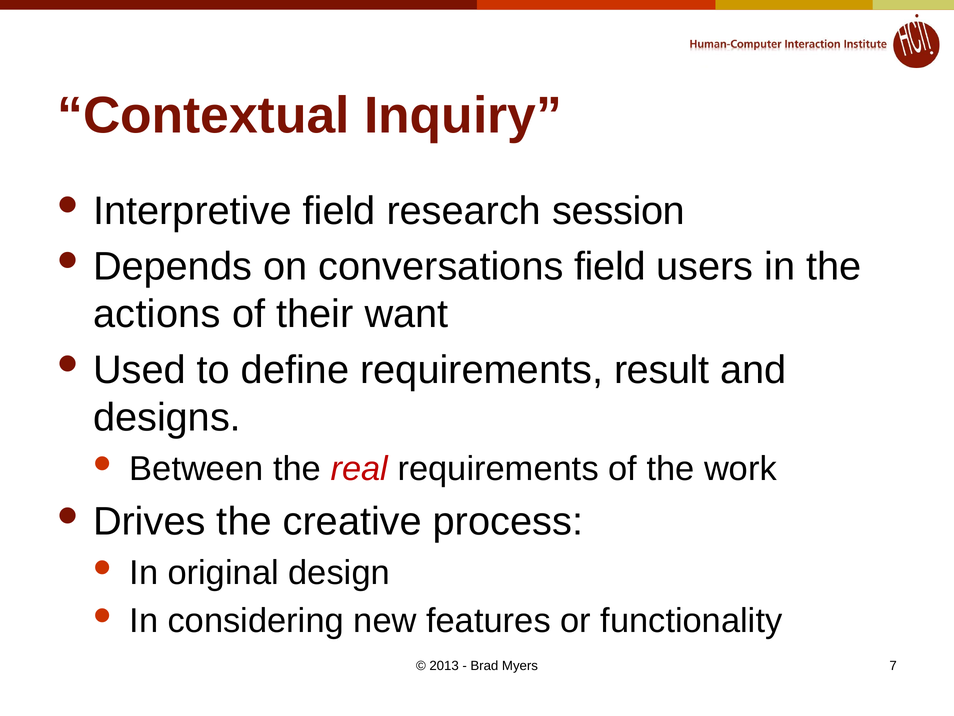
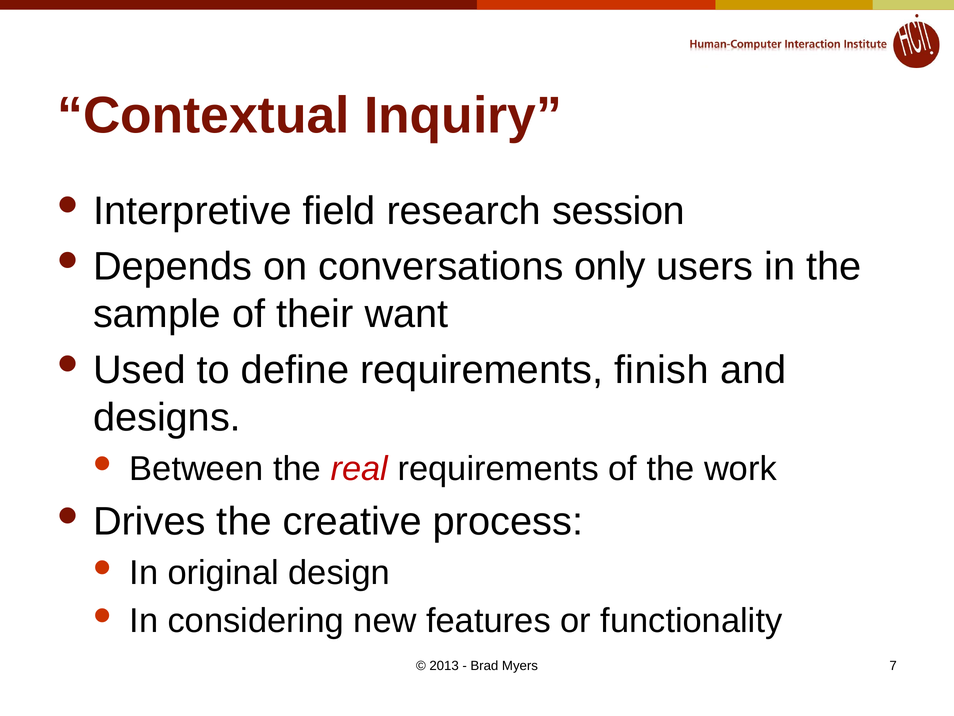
conversations field: field -> only (610, 266)
actions: actions -> sample (157, 314)
result: result -> finish (661, 370)
